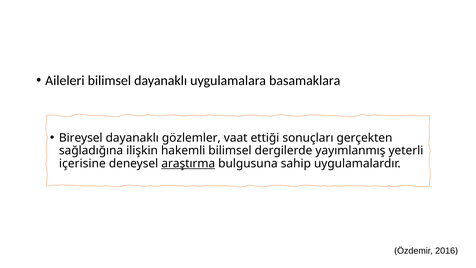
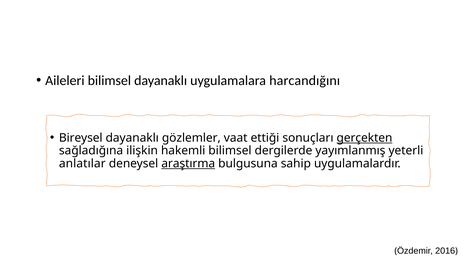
basamaklara: basamaklara -> harcandığını (305, 80)
gerçekten underline: none -> present (364, 138)
içerisine: içerisine -> anlatılar (82, 163)
